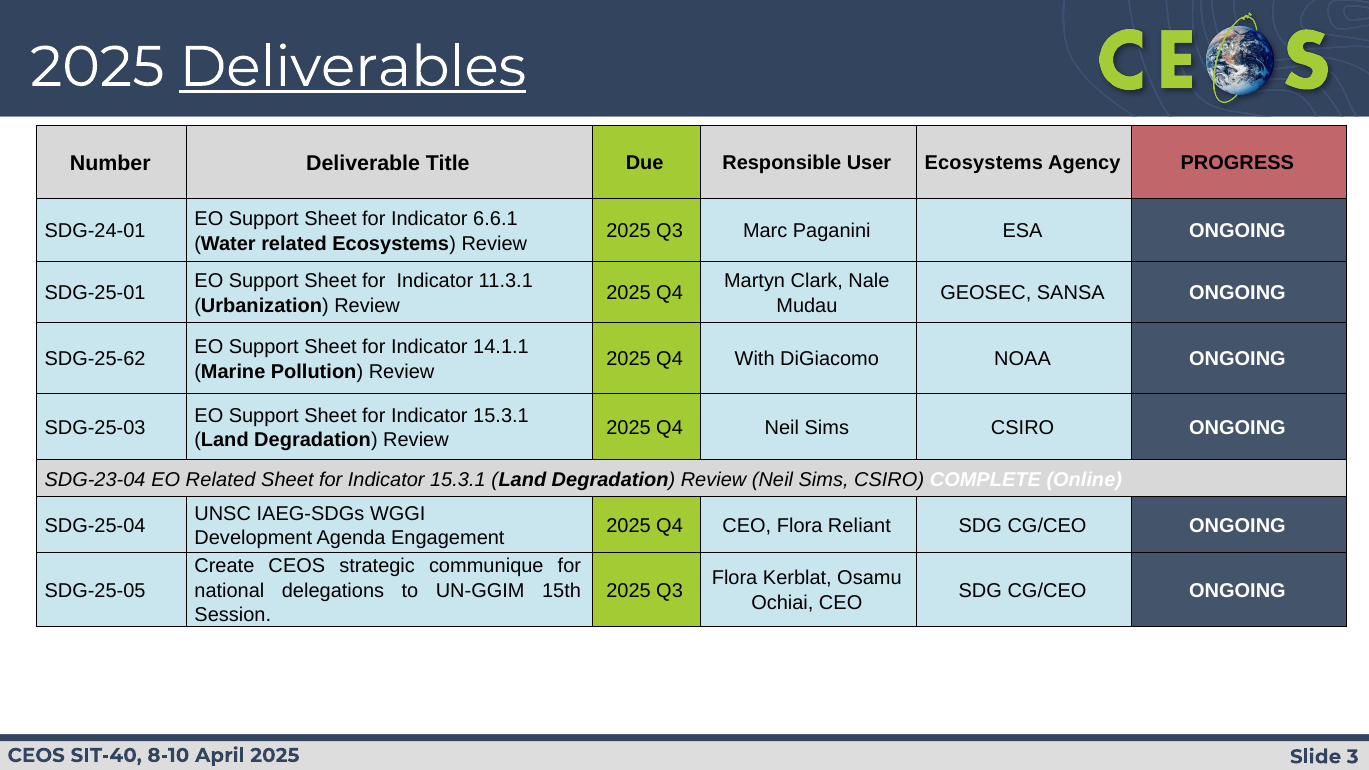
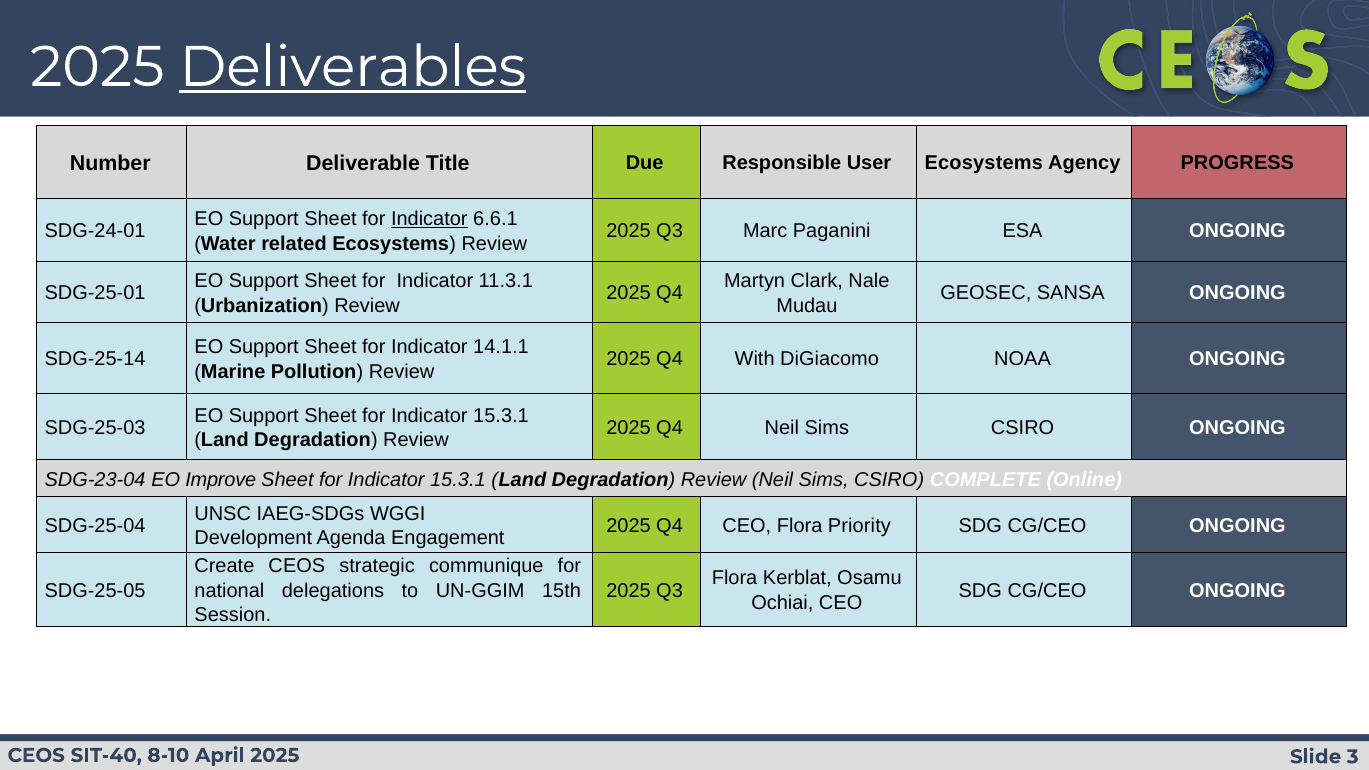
Indicator underline: none -> present (429, 219)
SDG-25-62: SDG-25-62 -> SDG-25-14 (95, 359)
EO Related: Related -> Improve (221, 480)
Reliant: Reliant -> Priority (859, 526)
